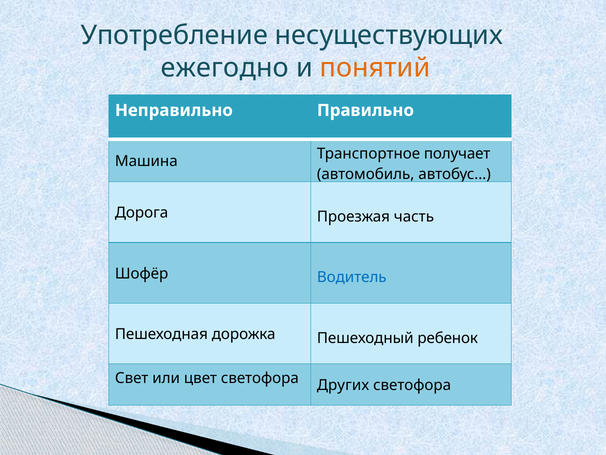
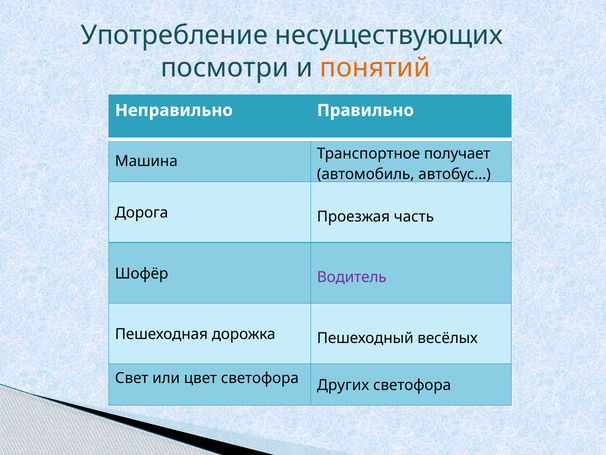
ежегодно: ежегодно -> посмотри (225, 68)
Водитель colour: blue -> purple (352, 277)
ребенок: ребенок -> весёлых (448, 338)
